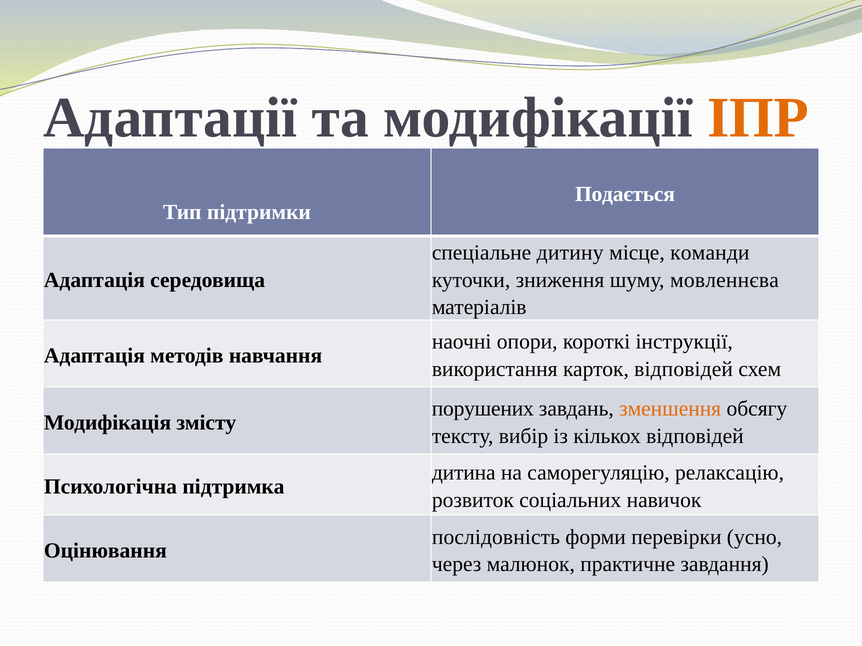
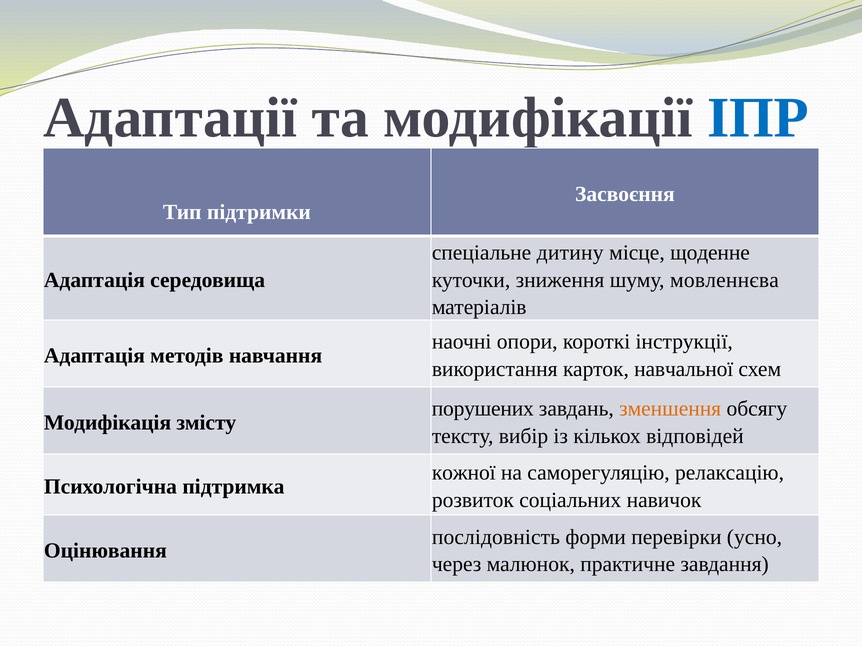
ІПР colour: orange -> blue (758, 118)
Подається: Подається -> Засвоєння (625, 194)
команди: команди -> щоденне (710, 253)
карток відповідей: відповідей -> навчальної (684, 369)
дитина: дитина -> кожної (464, 473)
